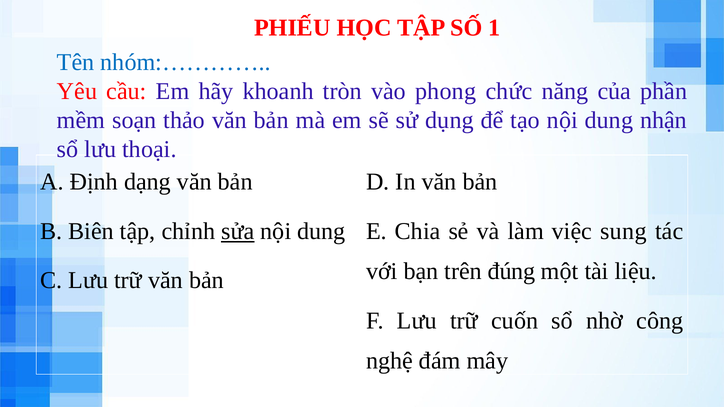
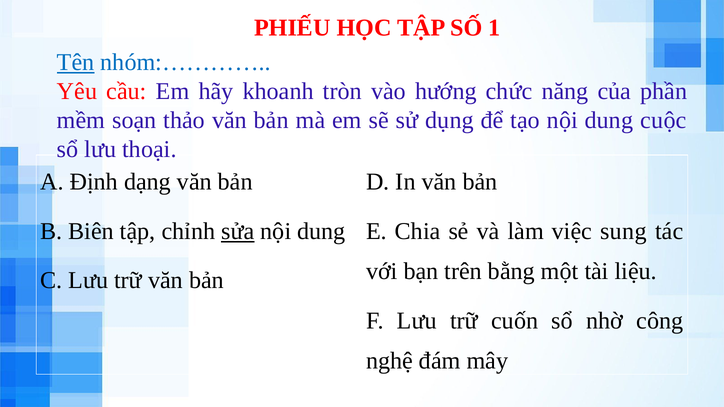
Tên underline: none -> present (76, 62)
phong: phong -> hướng (446, 91)
nhận: nhận -> cuộc (663, 120)
đúng: đúng -> bằng (511, 272)
